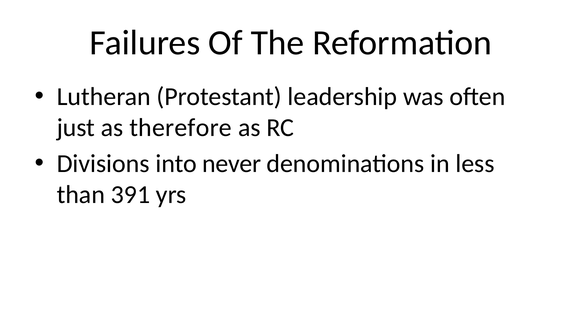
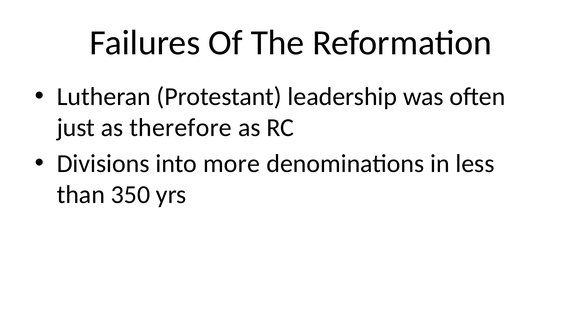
never: never -> more (231, 164)
391: 391 -> 350 (130, 195)
